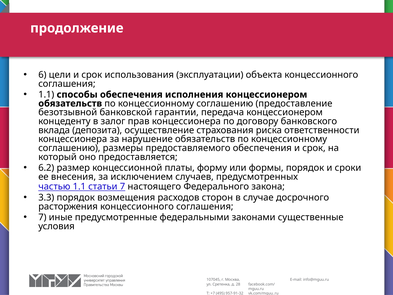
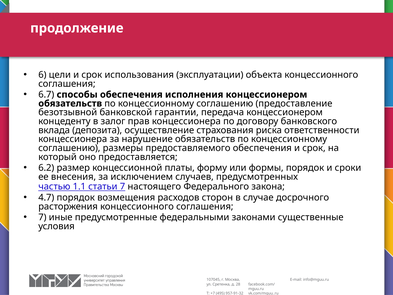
1.1: 1.1 -> 6.7 (46, 94)
3.3: 3.3 -> 4.7 (46, 197)
